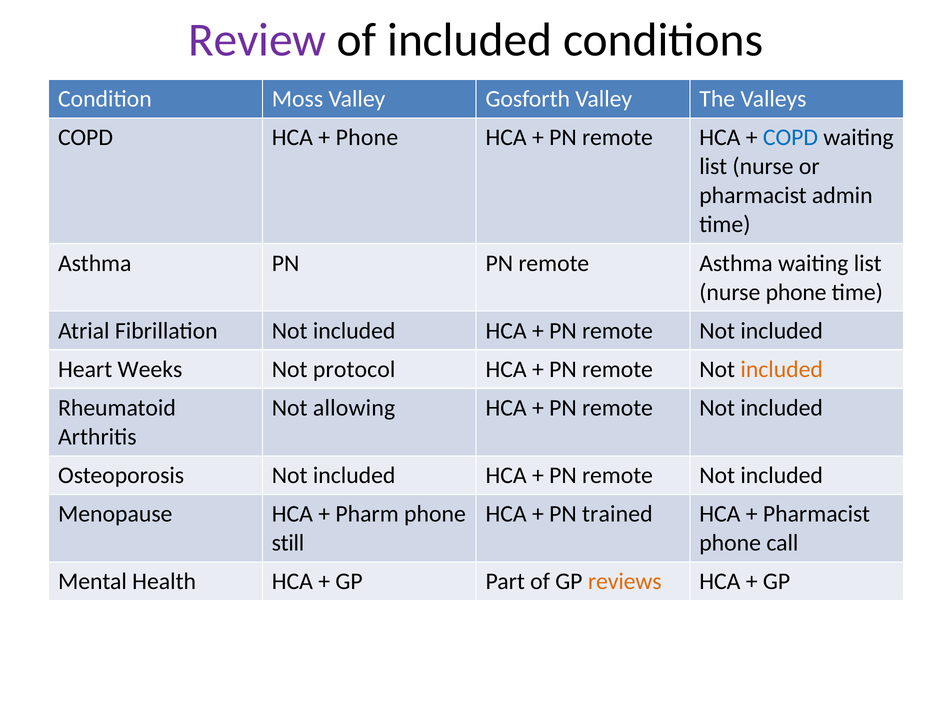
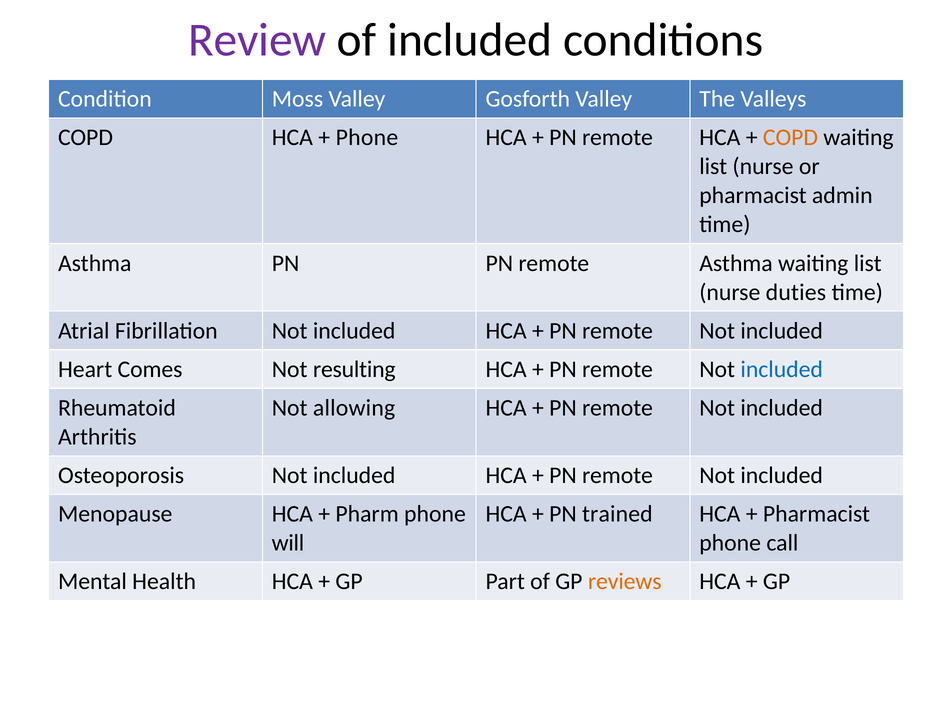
COPD colour: blue -> orange (790, 138)
nurse phone: phone -> duties (796, 292)
Weeks: Weeks -> Comes (150, 369)
protocol: protocol -> resulting (354, 369)
included colour: orange -> blue (782, 369)
still: still -> will (288, 543)
